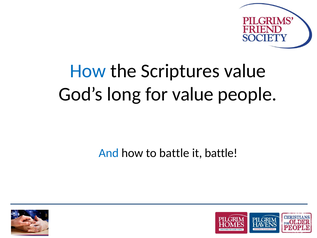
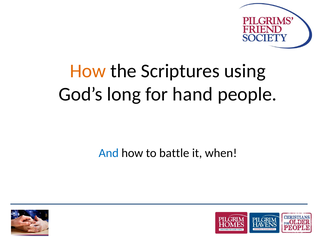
How colour: blue -> orange (88, 71)
Scriptures value: value -> using (245, 71)
for value: value -> hand (193, 94)
it battle: battle -> when (221, 153)
